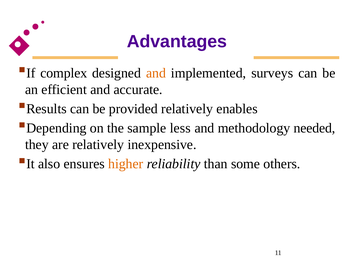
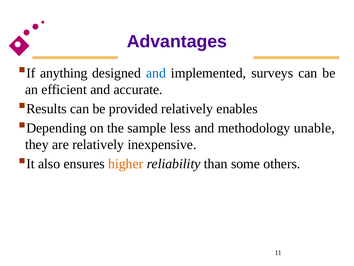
complex: complex -> anything (64, 73)
and colour: orange -> blue (156, 73)
needed: needed -> unable (314, 128)
